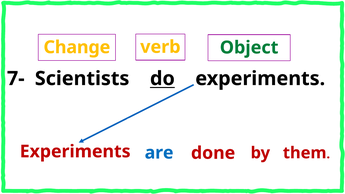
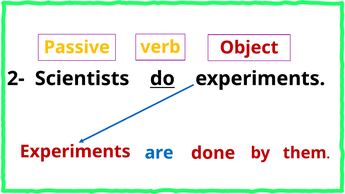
Change: Change -> Passive (77, 47)
Object colour: green -> red (249, 48)
7-: 7- -> 2- (16, 79)
